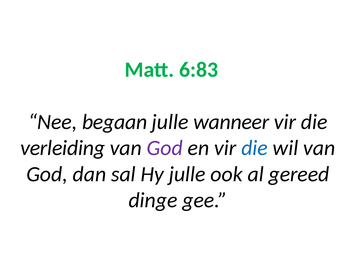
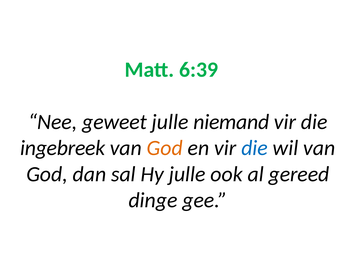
6:83: 6:83 -> 6:39 (199, 70)
begaan: begaan -> geweet (115, 122)
wanneer: wanneer -> niemand (231, 122)
verleiding: verleiding -> ingebreek (63, 148)
God colour: purple -> orange (165, 148)
